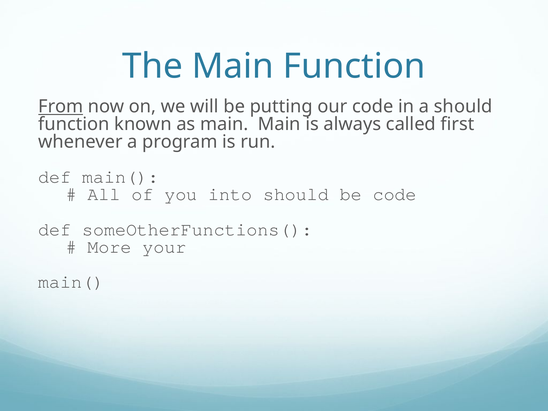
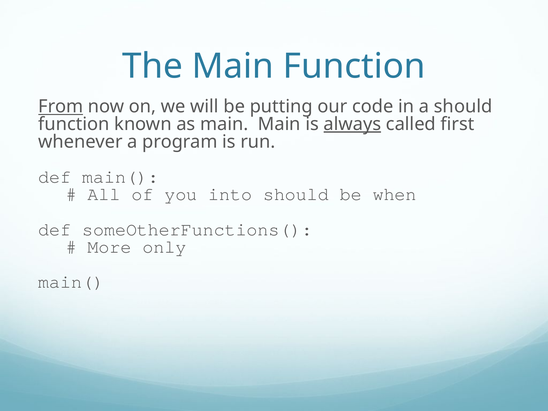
always underline: none -> present (352, 124)
be code: code -> when (395, 194)
your: your -> only (164, 247)
